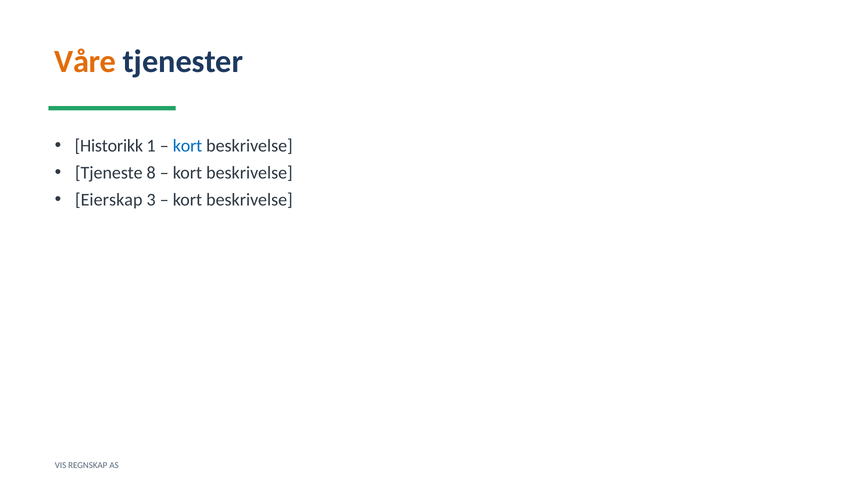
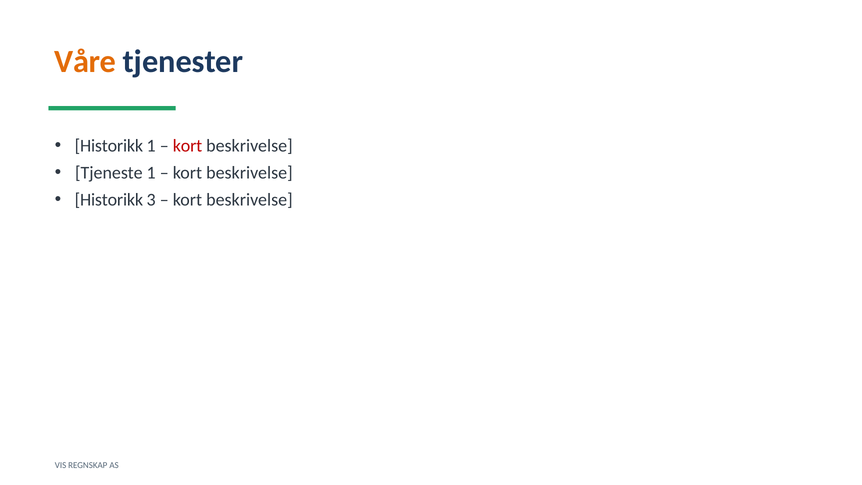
kort colour: blue -> red (188, 146)
Tjeneste 8: 8 -> 1 (151, 173)
Eierskap: Eierskap -> Historikk (109, 200)
